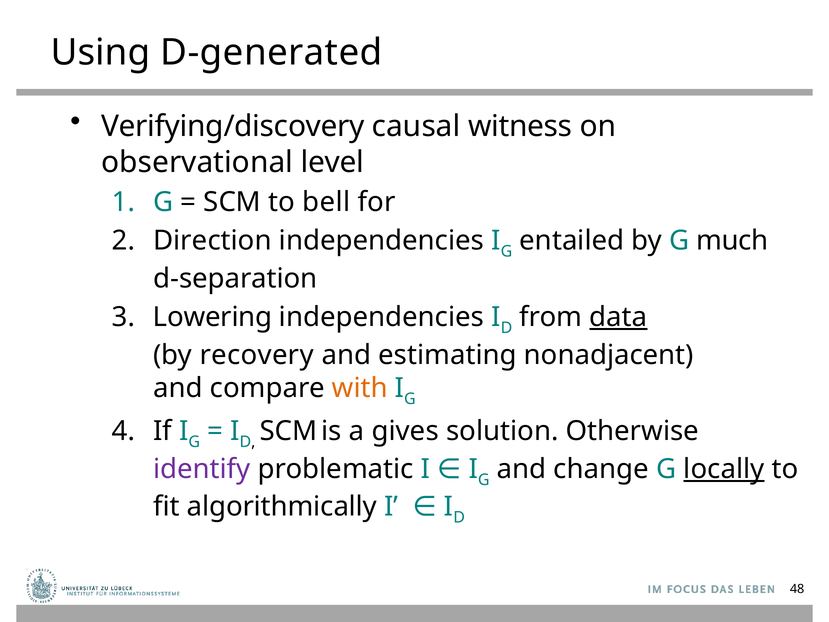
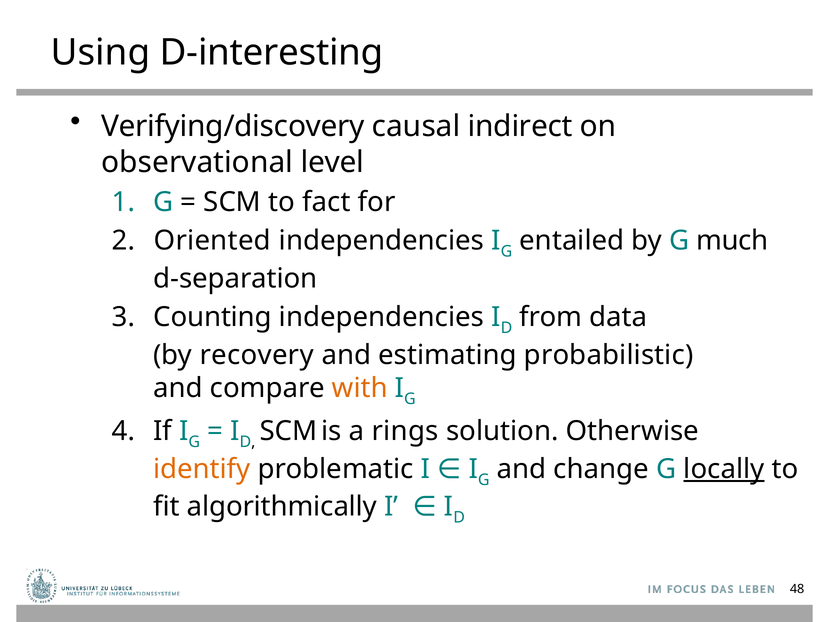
D-generated: D-generated -> D-interesting (272, 52)
witness: witness -> indirect (520, 126)
bell: bell -> fact (326, 202)
Direction: Direction -> Oriented (212, 241)
Lowering: Lowering -> Counting (213, 317)
data underline: present -> none (618, 317)
nonadjacent: nonadjacent -> probabilistic (609, 355)
gives: gives -> rings (405, 431)
identify colour: purple -> orange (202, 469)
